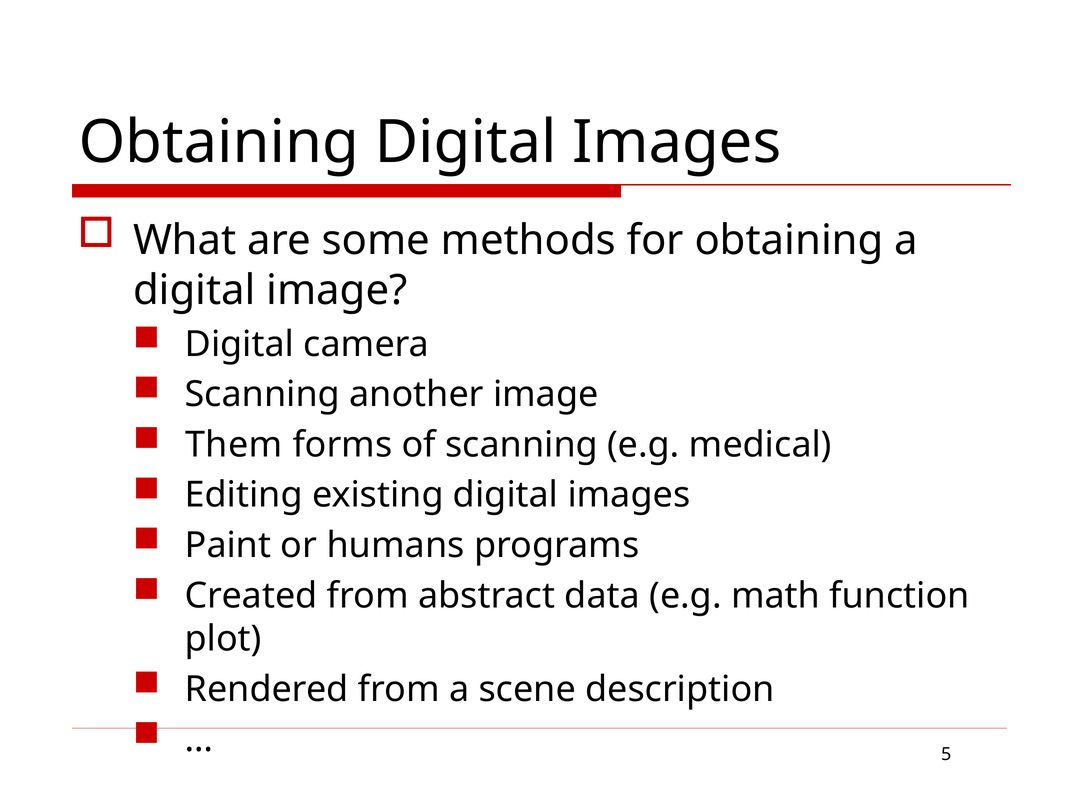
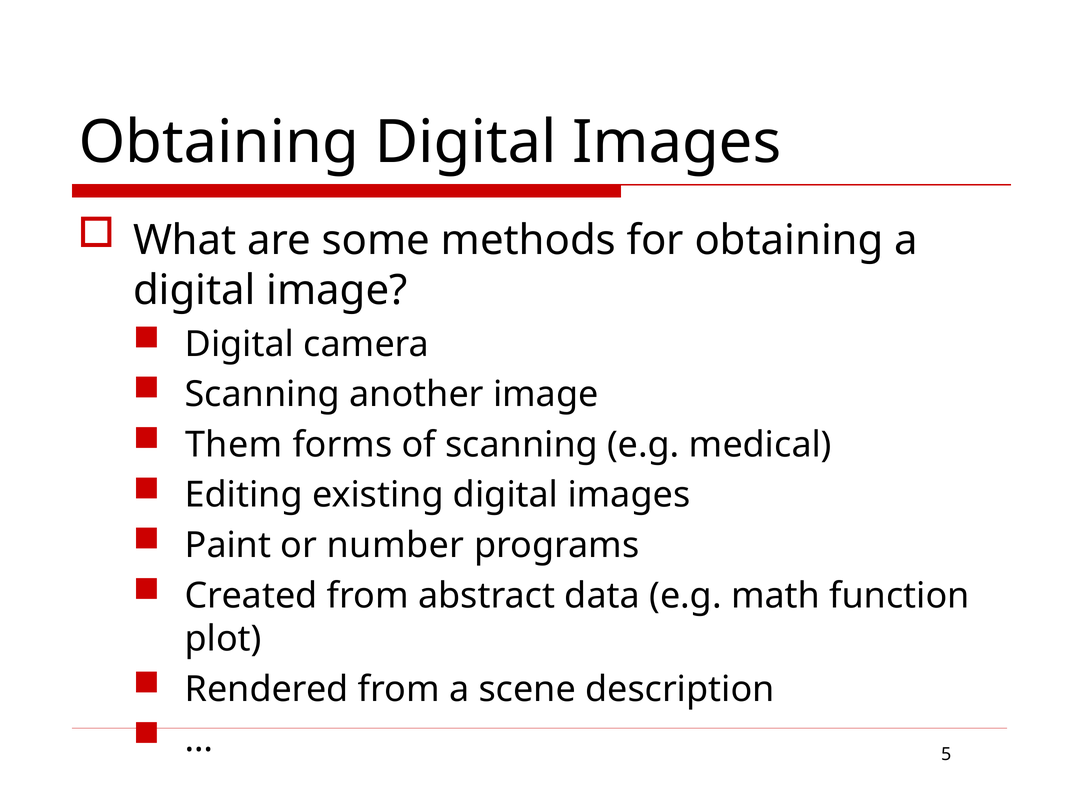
humans: humans -> number (395, 546)
